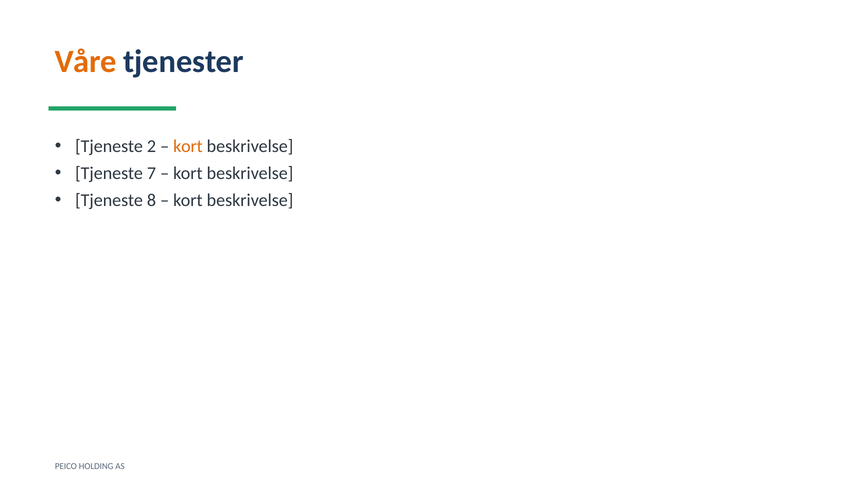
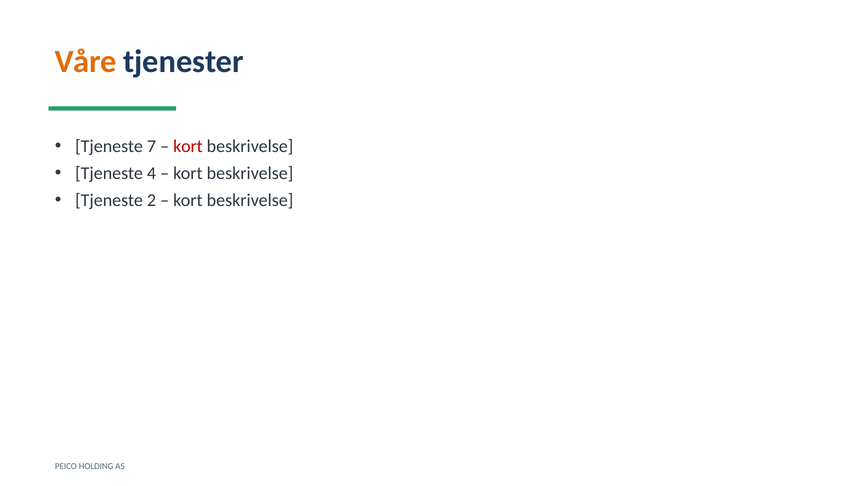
2: 2 -> 7 (151, 146)
kort colour: orange -> red (188, 146)
7: 7 -> 4 (151, 173)
8: 8 -> 2 (151, 200)
